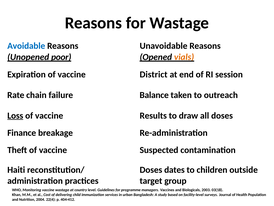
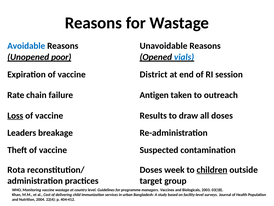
vials colour: orange -> blue (184, 57)
Balance: Balance -> Antigen (154, 95)
Finance: Finance -> Leaders (22, 133)
Haiti: Haiti -> Rota (16, 169)
dates: dates -> week (174, 169)
children underline: none -> present (212, 169)
